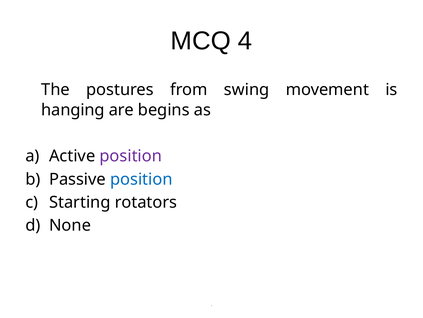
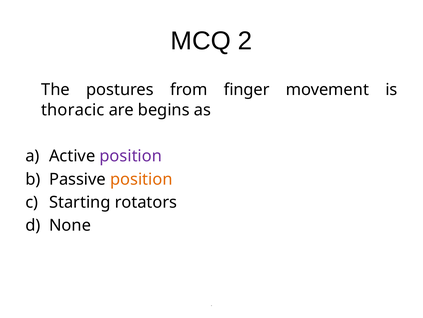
4: 4 -> 2 (245, 41)
swing: swing -> finger (247, 90)
hanging: hanging -> thoracic (73, 110)
position colour: blue -> orange (141, 179)
